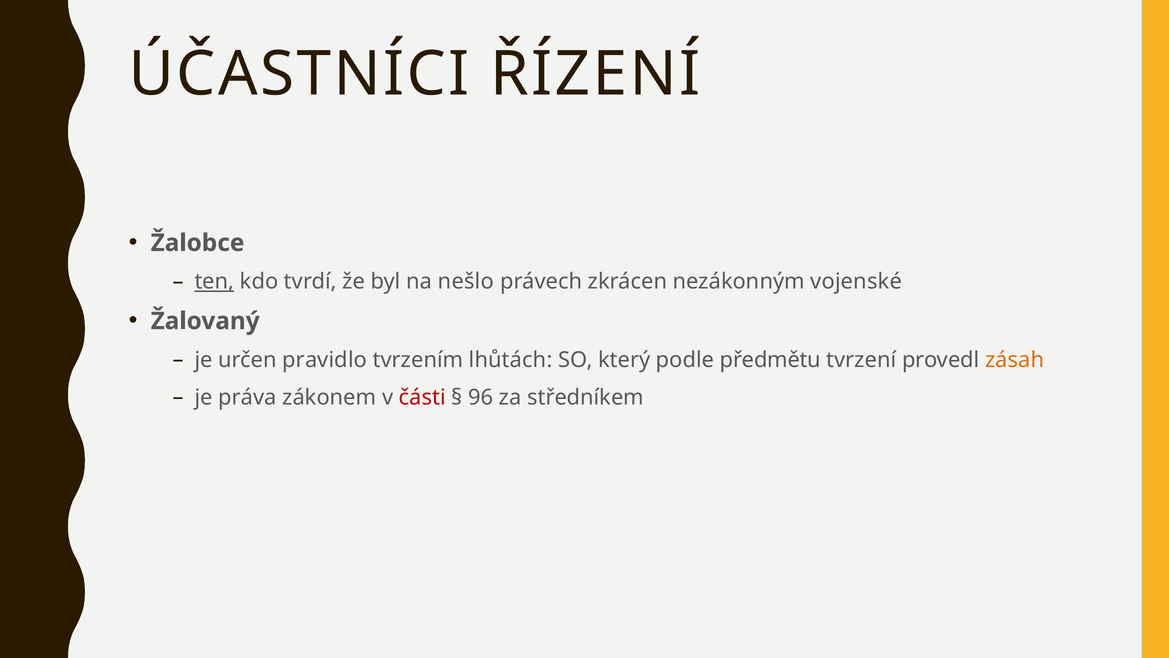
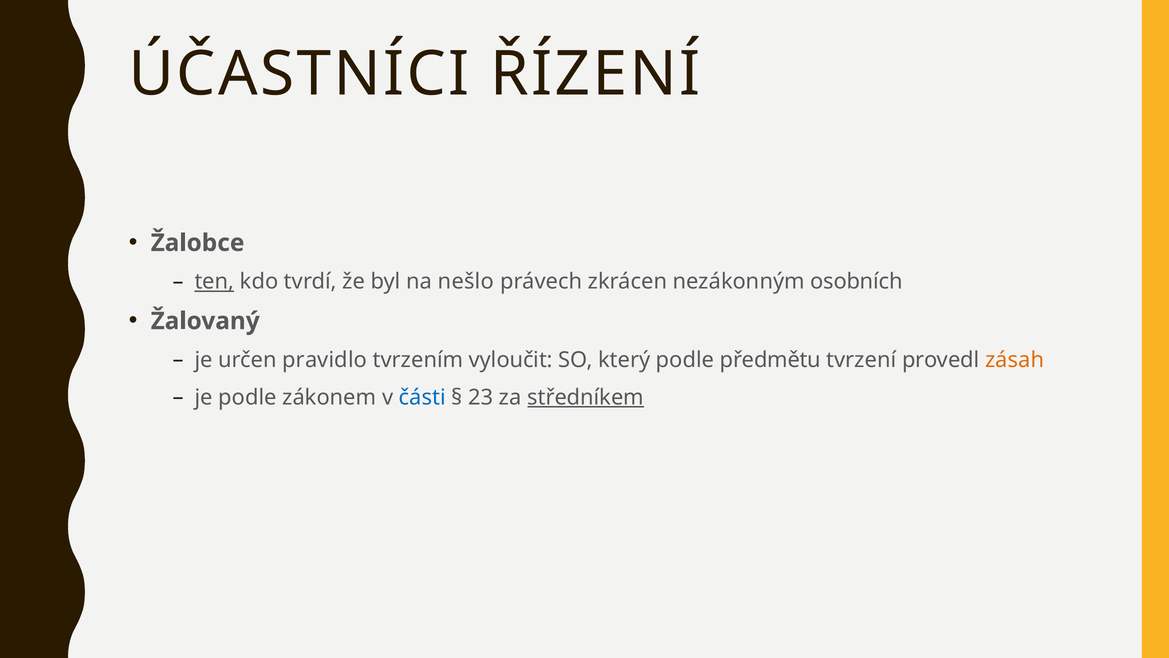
vojenské: vojenské -> osobních (856, 282)
lhůtách: lhůtách -> vyloučit (511, 360)
je práva: práva -> podle (247, 397)
části colour: red -> blue (422, 397)
96: 96 -> 23 (481, 397)
středníkem underline: none -> present (586, 397)
